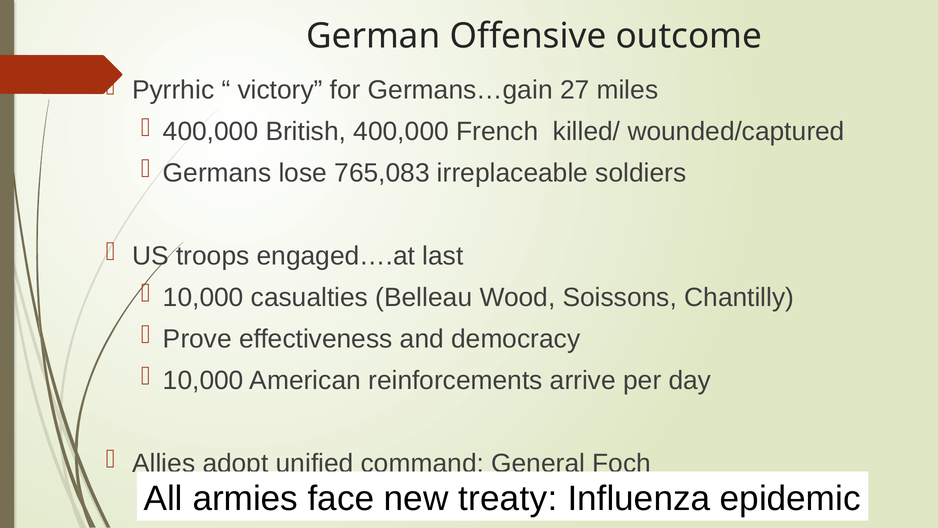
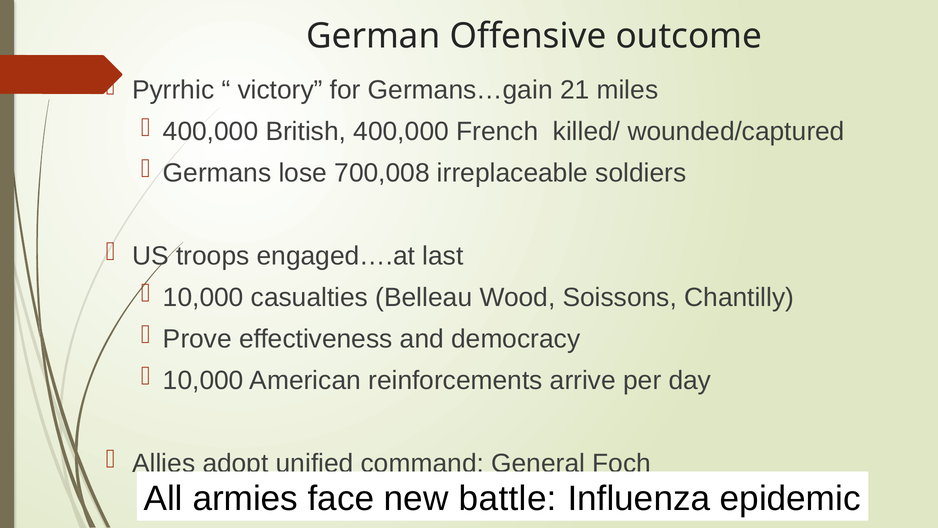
27: 27 -> 21 (575, 90)
765,083: 765,083 -> 700,008 (382, 173)
treaty: treaty -> battle (508, 498)
